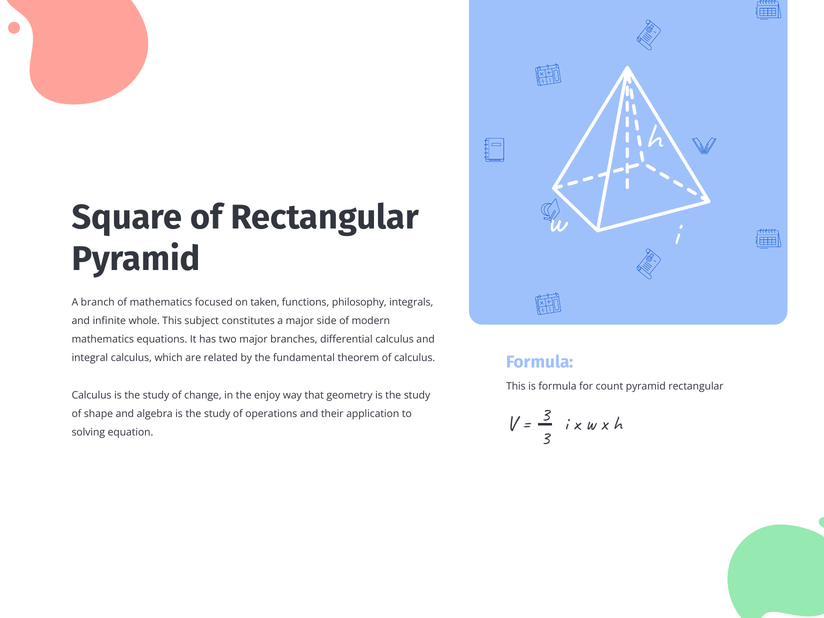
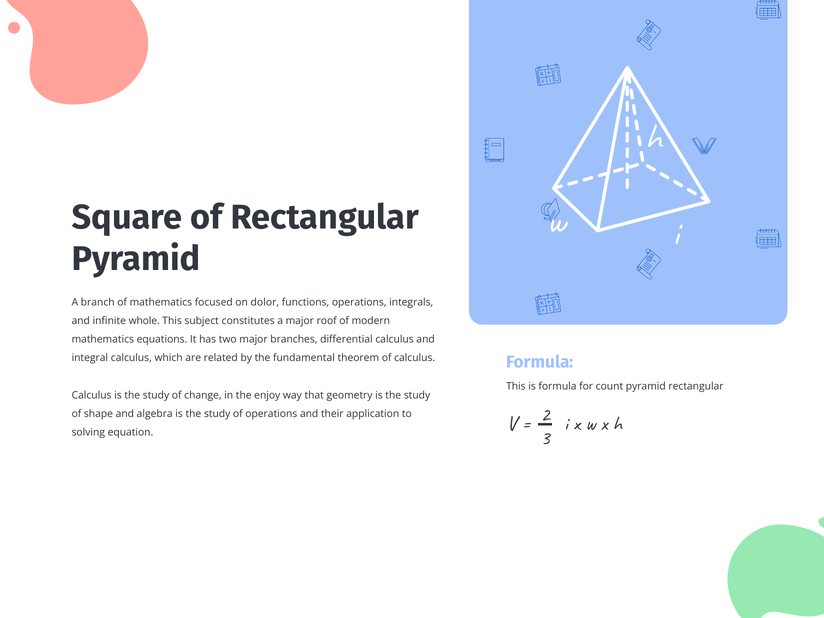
taken: taken -> dolor (265, 302)
functions philosophy: philosophy -> operations (359, 302)
side: side -> roof (327, 321)
3: 3 -> 2 (546, 414)
